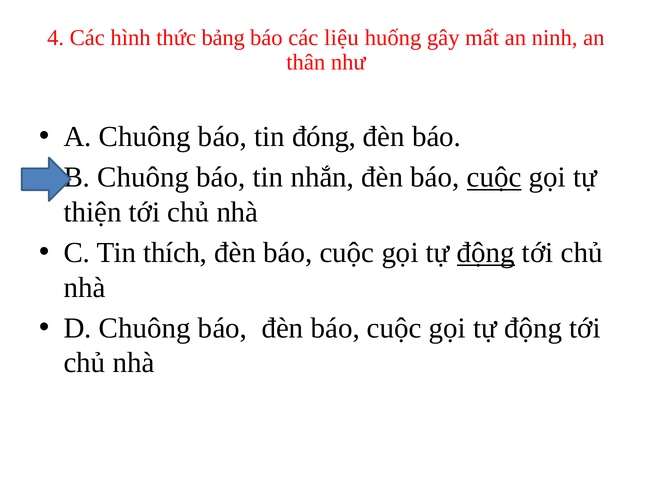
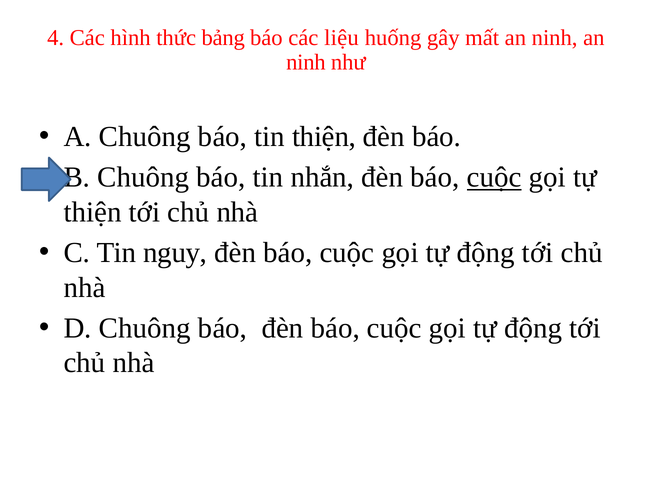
thân: thân -> ninh (306, 62)
tin đóng: đóng -> thiện (324, 137)
thích: thích -> nguy (175, 253)
động underline: present -> none (486, 253)
